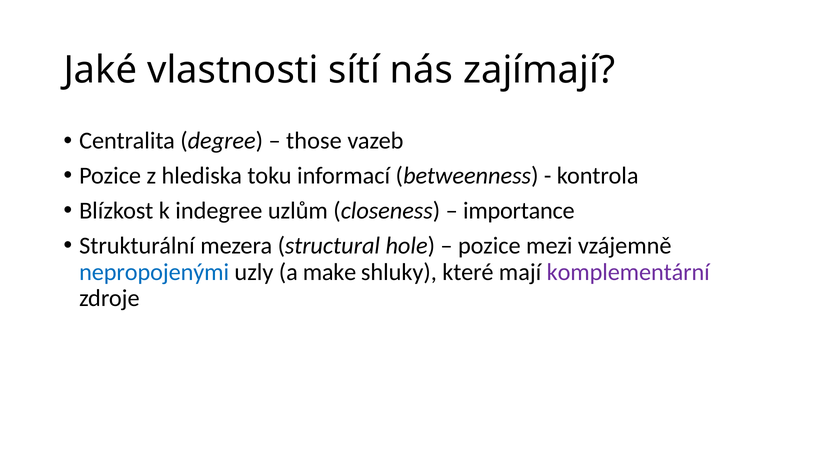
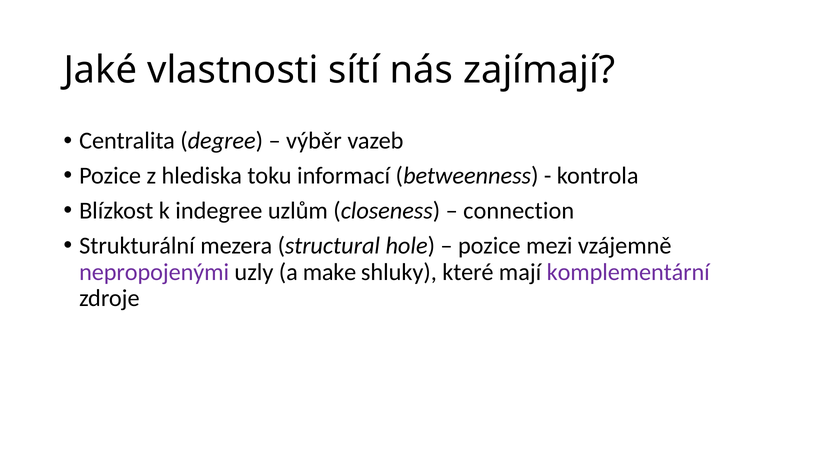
those: those -> výběr (314, 141)
importance: importance -> connection (519, 211)
nepropojenými colour: blue -> purple (154, 272)
